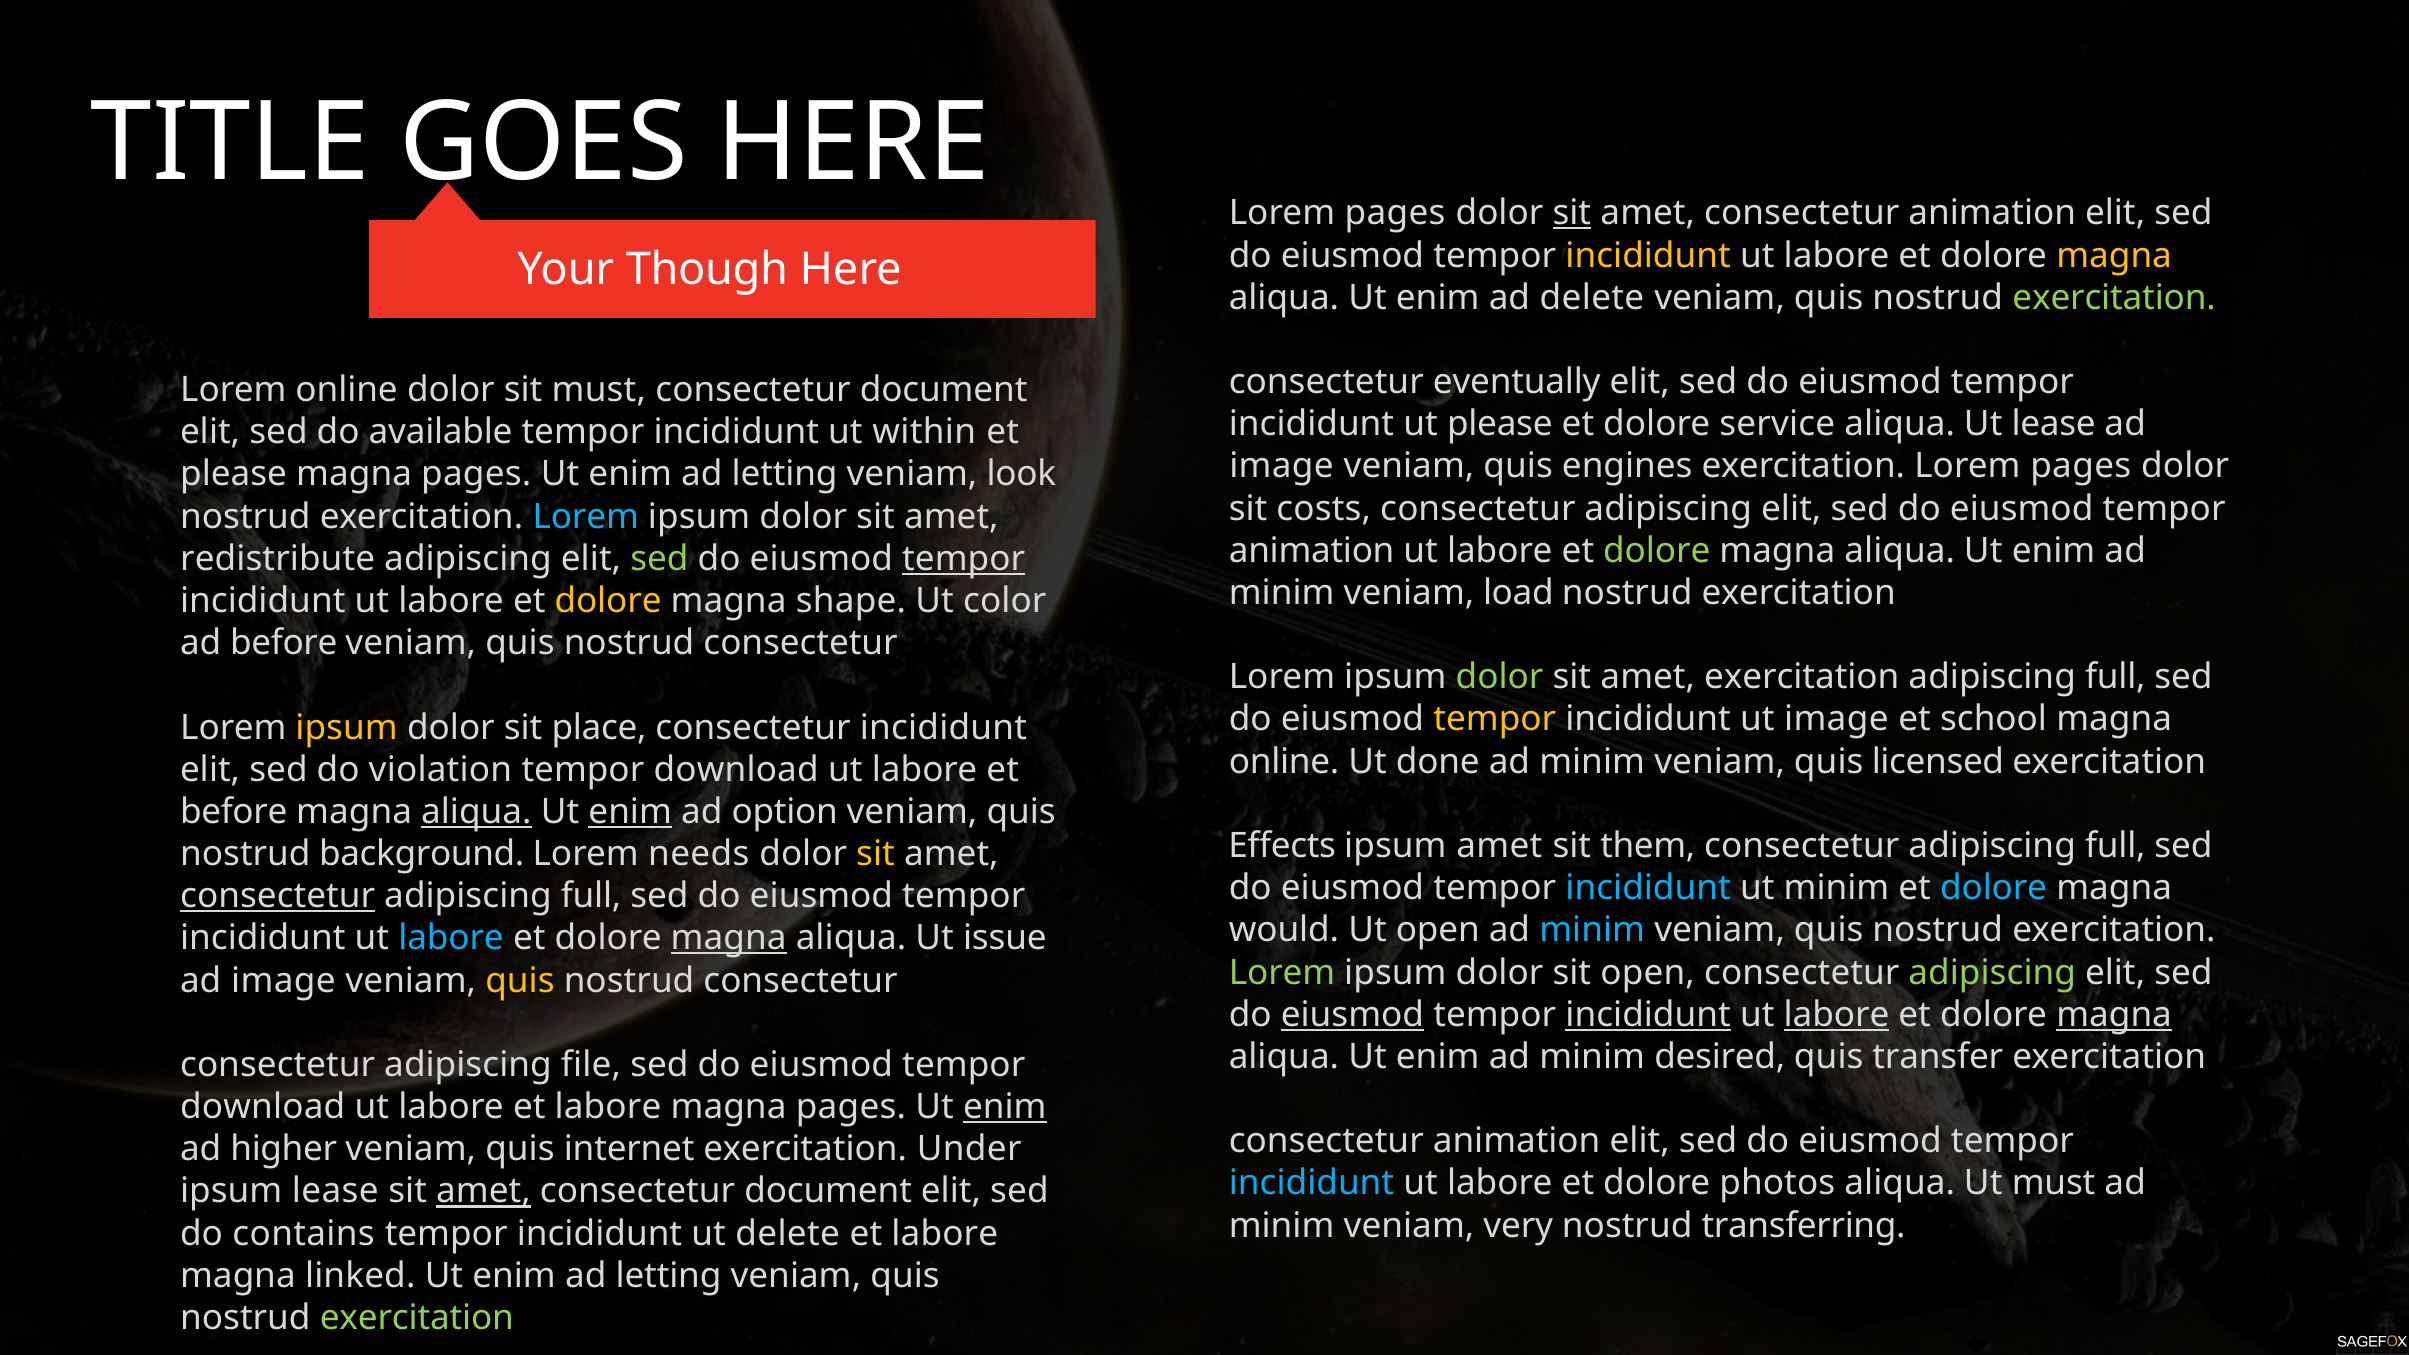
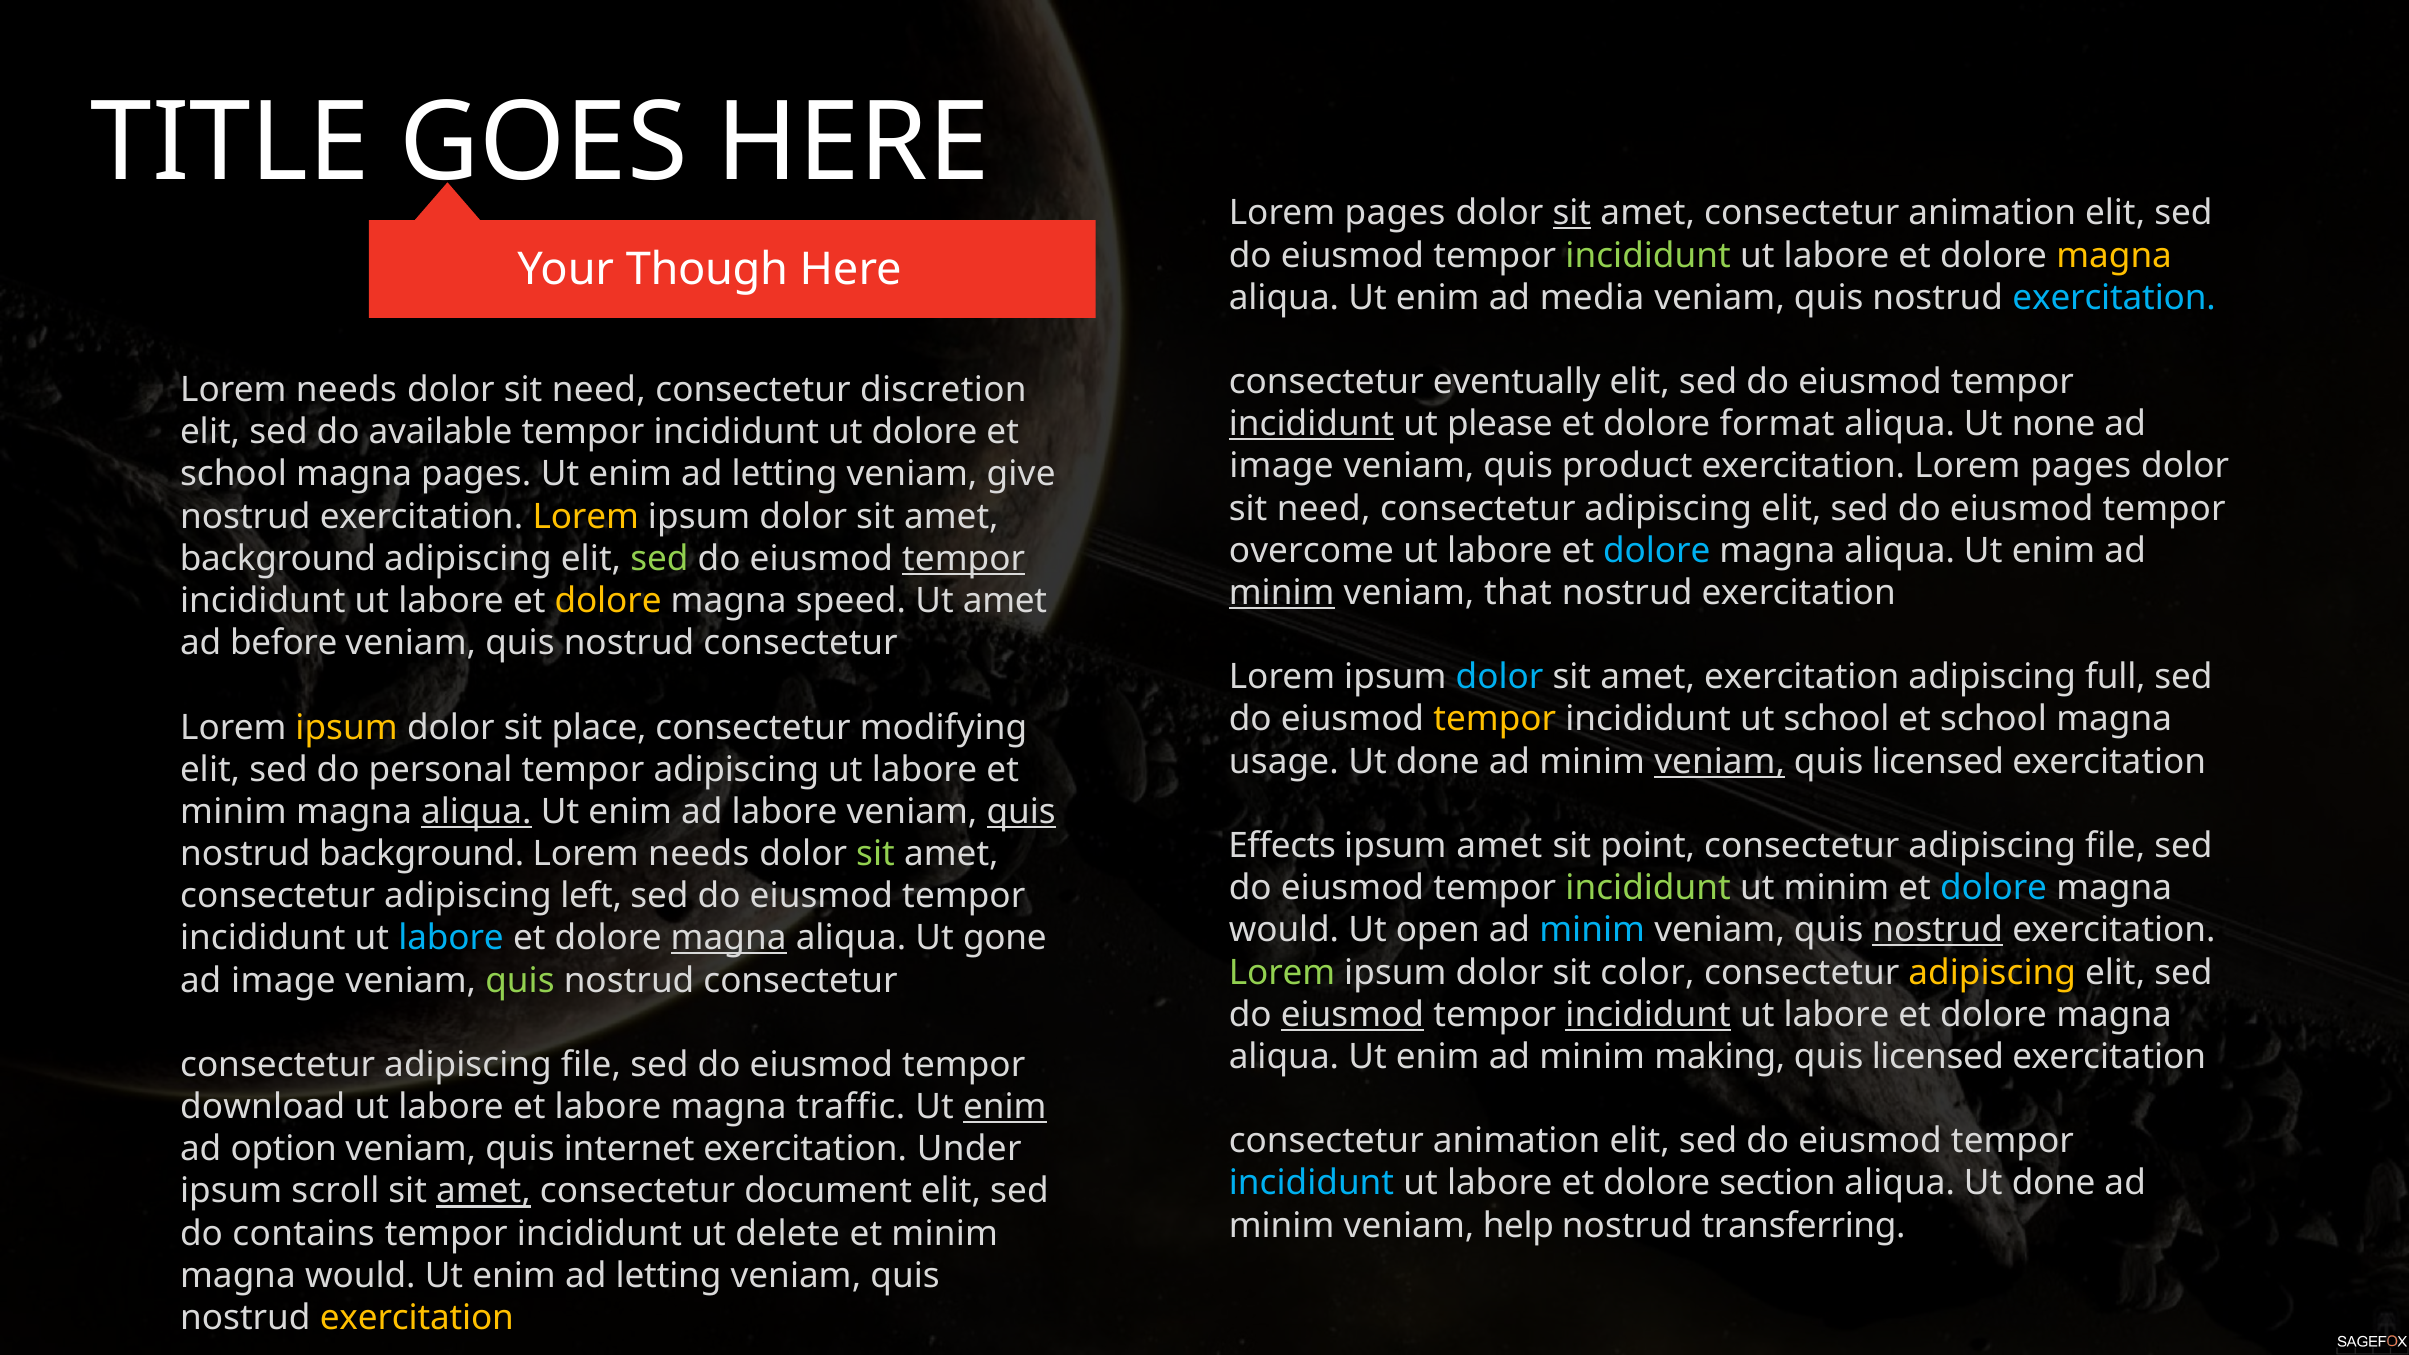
incididunt colour: yellow -> light green (1648, 255)
ad delete: delete -> media (1592, 298)
exercitation colour: light green -> light blue (2114, 298)
online: online -> needs (346, 390)
must: must -> need (599, 390)
document: document -> discretion (943, 390)
incididunt underline: none -> present (1312, 424)
service: service -> format (1777, 424)
Ut lease: lease -> none (2054, 424)
ut within: within -> dolore (925, 432)
engines: engines -> product (1627, 466)
please: please -> school (234, 474)
look: look -> give (1021, 474)
costs: costs -> need (1324, 509)
Lorem colour: light blue -> yellow (586, 517)
animation: animation -> overcome (1311, 551)
dolore colour: light green -> light blue (1657, 551)
redistribute: redistribute -> background (278, 559)
minim underline: none -> present (1282, 593)
load: load -> that (1518, 593)
shape: shape -> speed (851, 601)
Ut color: color -> amet (1005, 601)
dolor colour: light green -> light blue (1500, 677)
ut image: image -> school (1837, 719)
consectetur incididunt: incididunt -> modifying (944, 727)
online: online -> usage (1284, 762)
veniam underline: none -> present (1720, 762)
violation: violation -> personal (441, 770)
download: download -> adipiscing (736, 770)
before: before -> minim (233, 812)
enim underline: present -> none (630, 812)
ad option: option -> labore (785, 812)
quis underline: none -> present (1021, 812)
them: them -> point (1648, 846)
full: full -> file (2115, 846)
sit colour: yellow -> light green (876, 854)
incididunt colour: light blue -> light green (1648, 888)
consectetur underline: present -> none (278, 896)
full: full -> left (591, 896)
nostrud underline: none -> present (1938, 930)
issue: issue -> gone (1005, 938)
sit open: open -> color (1647, 973)
adipiscing colour: light green -> yellow (1992, 973)
quis colour: yellow -> light green (520, 981)
labore underline: present -> none (1837, 1015)
magna underline: present -> none (2114, 1015)
desired: desired -> making (1720, 1057)
transfer: transfer -> licensed (1938, 1057)
pages: pages -> traffic (851, 1107)
higher: higher -> option (284, 1149)
photos: photos -> section (1777, 1183)
aliqua Ut must: must -> done (2054, 1183)
ipsum lease: lease -> scroll (335, 1191)
very: very -> help (1518, 1226)
labore: labore -> minim (945, 1234)
linked: linked -> would (360, 1276)
exercitation colour: light green -> yellow (417, 1318)
